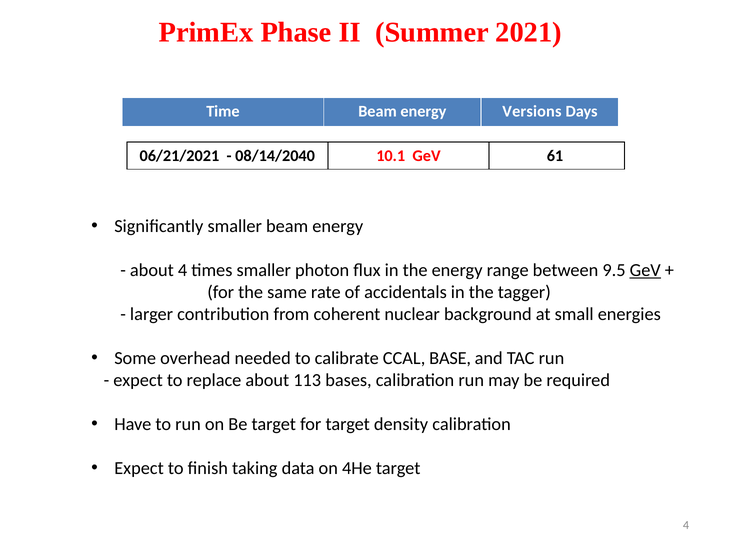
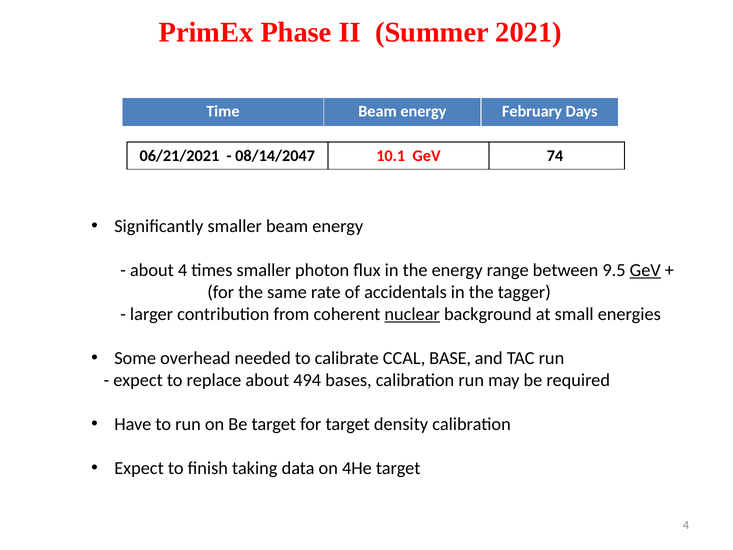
Versions: Versions -> February (532, 112)
08/14/2040: 08/14/2040 -> 08/14/2047 (275, 156)
61: 61 -> 74 (555, 156)
nuclear underline: none -> present (412, 314)
113: 113 -> 494 (307, 380)
